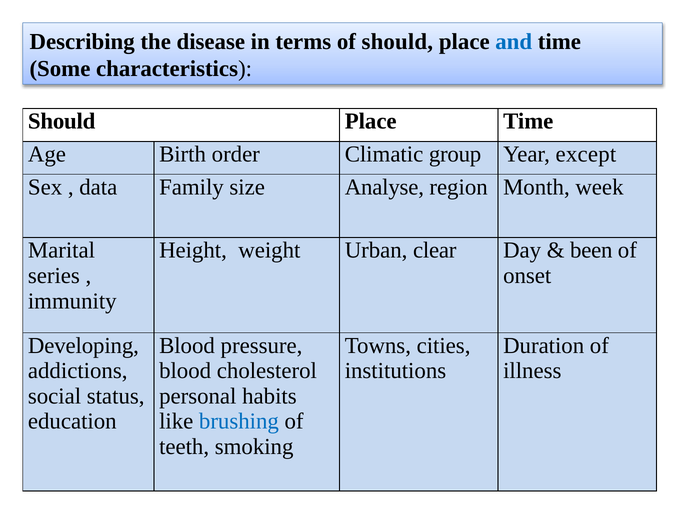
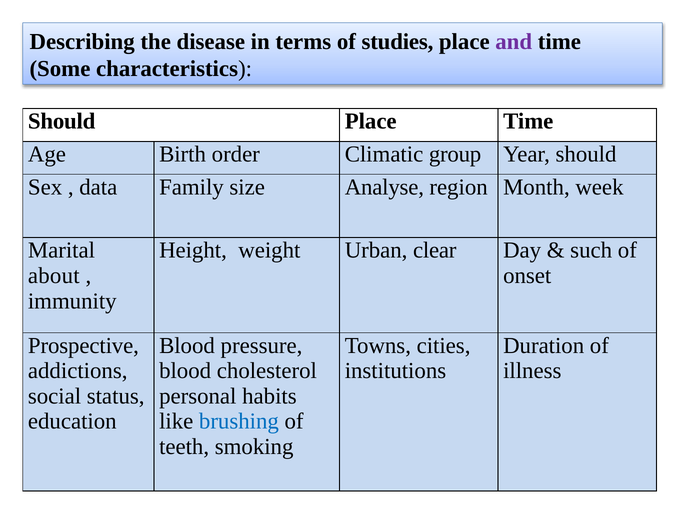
of should: should -> studies (397, 41)
and colour: blue -> purple (514, 41)
Year except: except -> should (586, 154)
been: been -> such (591, 250)
series: series -> about (54, 276)
Developing: Developing -> Prospective (83, 345)
